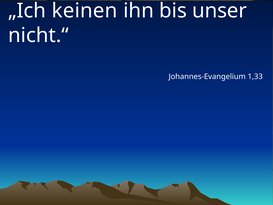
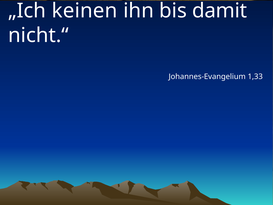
unser: unser -> damit (220, 11)
